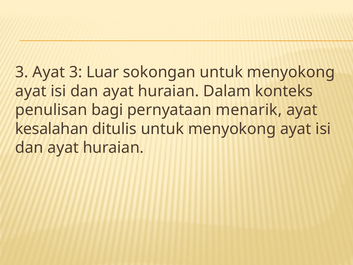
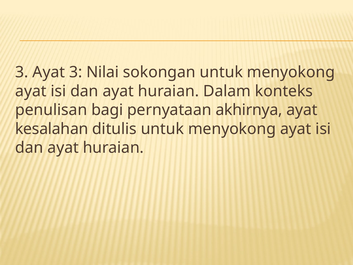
Luar: Luar -> Nilai (103, 72)
menarik: menarik -> akhirnya (249, 110)
